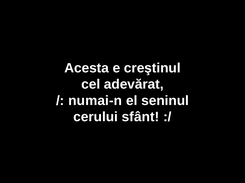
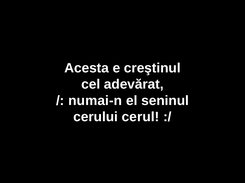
sfânt: sfânt -> cerul (141, 117)
